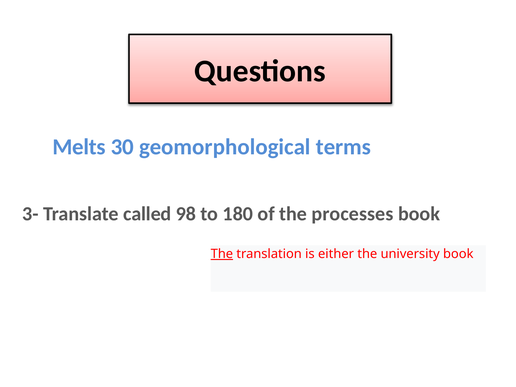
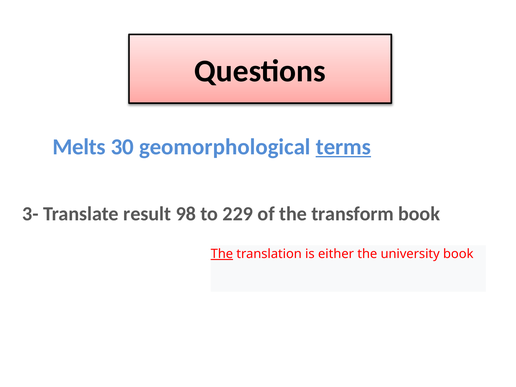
terms underline: none -> present (343, 147)
called: called -> result (147, 214)
180: 180 -> 229 (238, 214)
processes: processes -> transform (353, 214)
